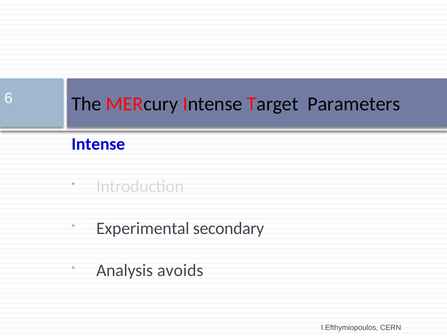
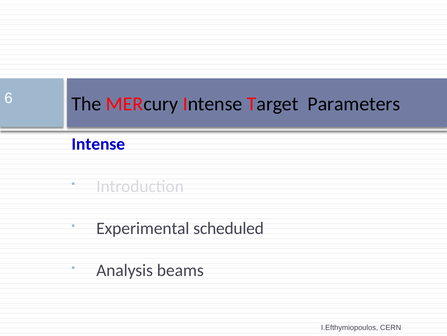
secondary: secondary -> scheduled (229, 228)
avoids: avoids -> beams (180, 270)
